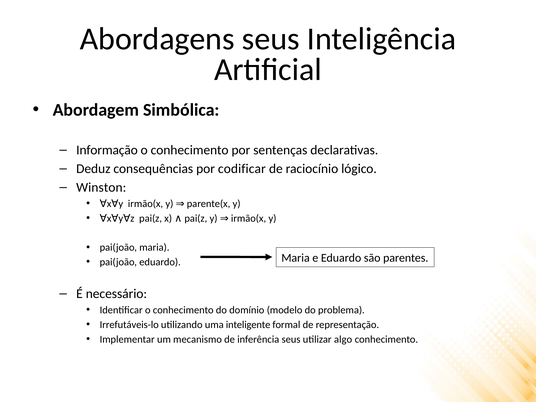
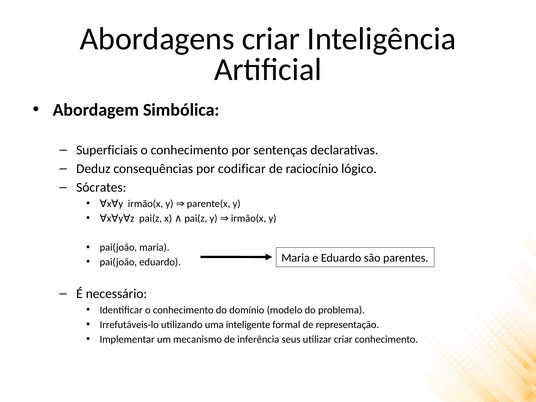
Abordagens seus: seus -> criar (271, 39)
Informação: Informação -> Superficiais (107, 150)
Winston: Winston -> Sócrates (101, 187)
utilizar algo: algo -> criar (343, 339)
